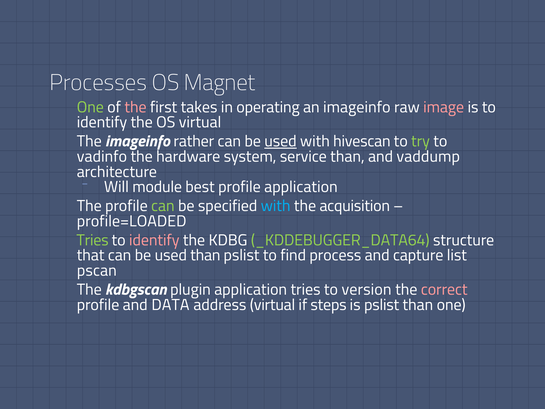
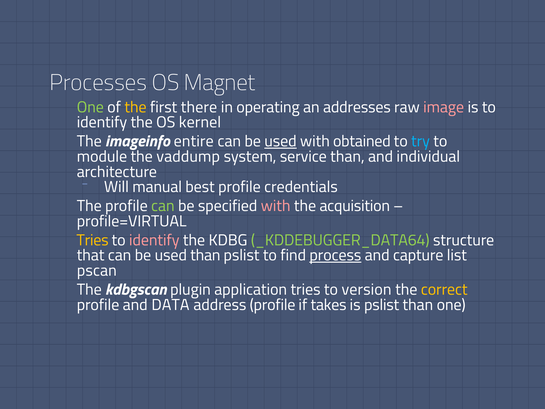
the colour: pink -> yellow (136, 107)
takes: takes -> there (199, 107)
an imageinfo: imageinfo -> addresses (357, 107)
OS virtual: virtual -> kernel (200, 122)
rather: rather -> entire (194, 141)
hivescan: hivescan -> obtained (362, 141)
try colour: light green -> light blue (421, 141)
vadinfo: vadinfo -> module (102, 156)
hardware: hardware -> vaddump (188, 156)
vaddump: vaddump -> individual (428, 156)
module: module -> manual (157, 187)
profile application: application -> credentials (301, 187)
with colour: light blue -> pink (276, 206)
profile=LOADED: profile=LOADED -> profile=VIRTUAL (132, 221)
Tries colour: light green -> yellow (93, 240)
process underline: none -> present (335, 255)
correct colour: pink -> yellow (444, 289)
address virtual: virtual -> profile (273, 305)
steps: steps -> takes (329, 305)
